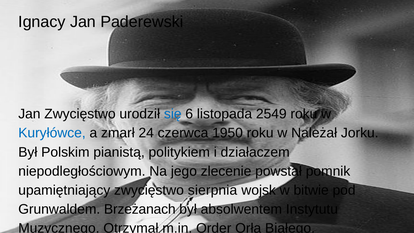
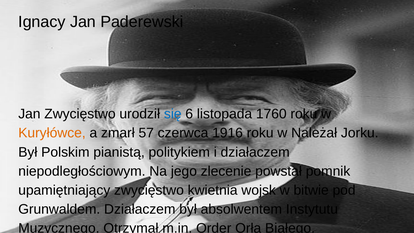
2549: 2549 -> 1760 (271, 114)
Kuryłówce colour: blue -> orange (52, 133)
24: 24 -> 57 (146, 133)
1950: 1950 -> 1916 (228, 133)
sierpnia: sierpnia -> kwietnia (213, 190)
Grunwaldem Brzeżanach: Brzeżanach -> Działaczem (140, 209)
